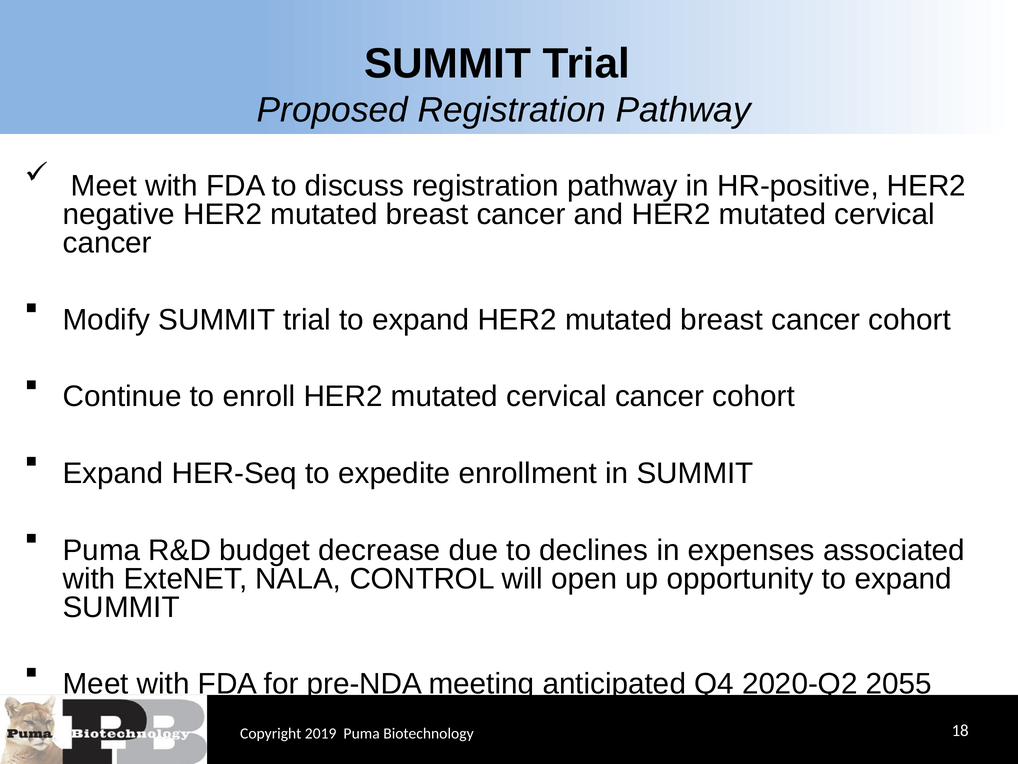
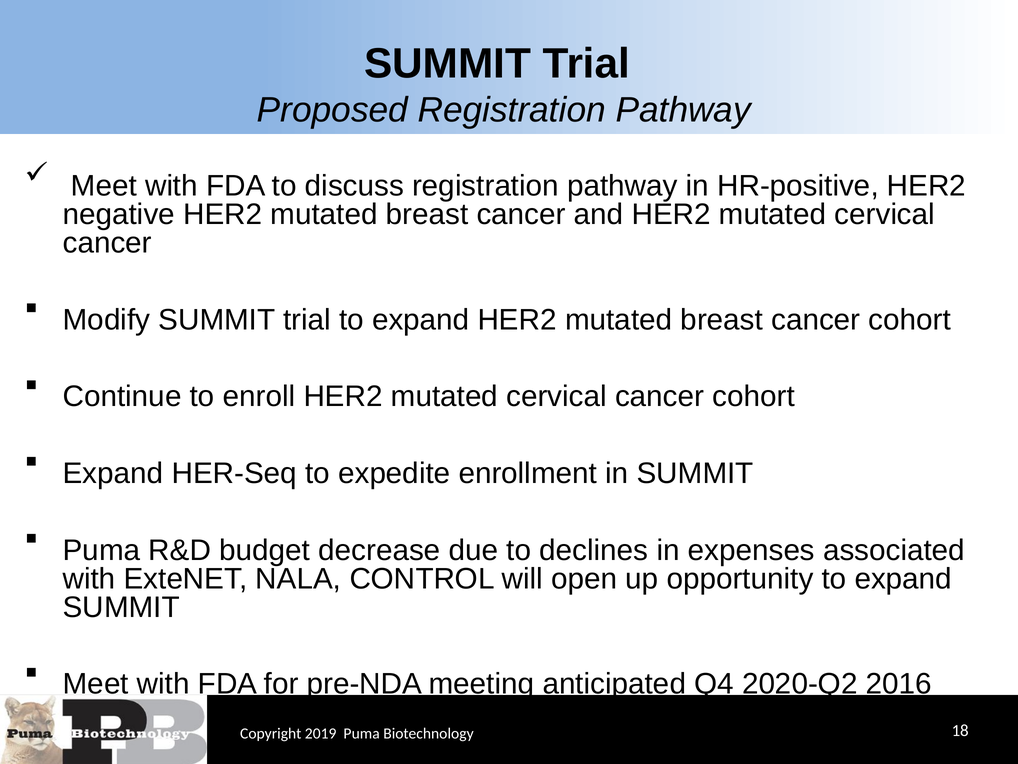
2055: 2055 -> 2016 (899, 684)
